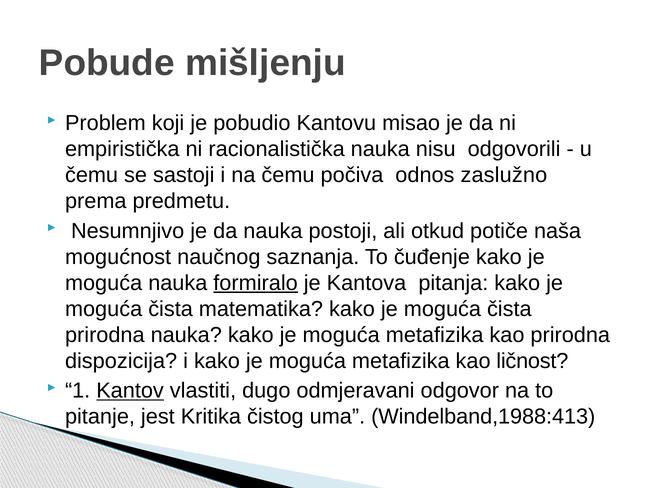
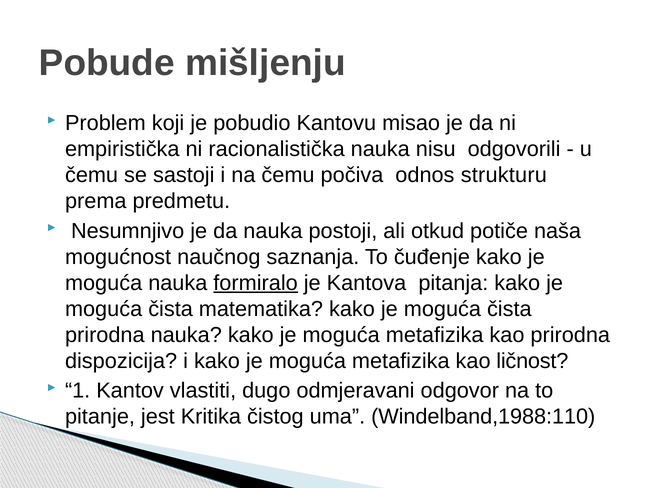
zaslužno: zaslužno -> strukturu (504, 175)
Kantov underline: present -> none (130, 391)
Windelband,1988:413: Windelband,1988:413 -> Windelband,1988:110 (483, 417)
